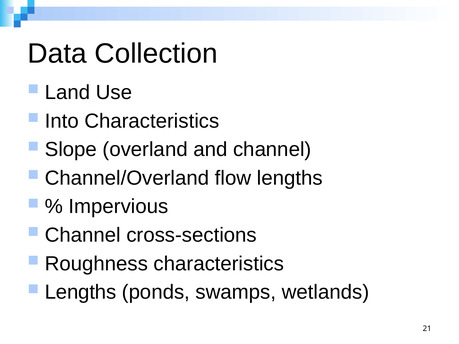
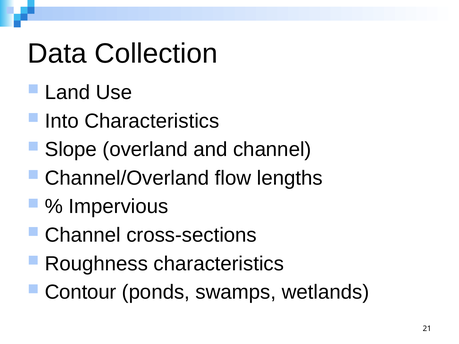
Lengths: Lengths -> Contour (81, 292)
